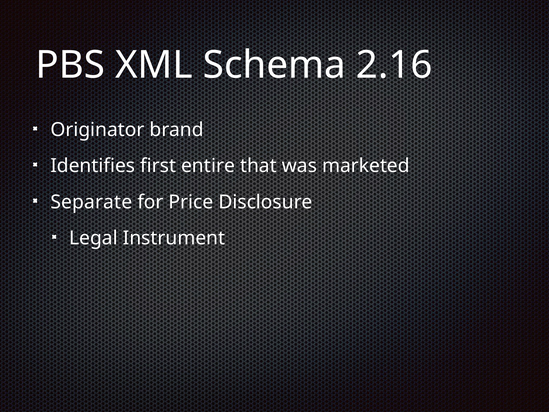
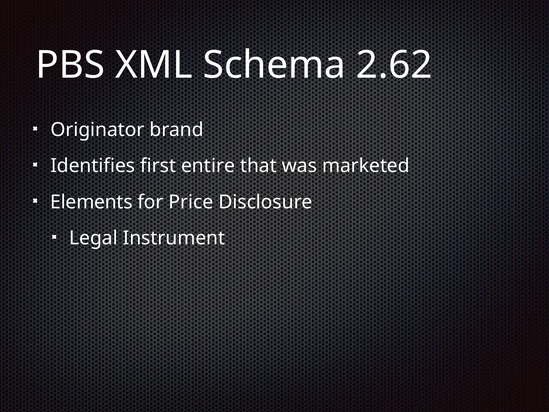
2.16: 2.16 -> 2.62 (394, 65)
Separate: Separate -> Elements (91, 202)
